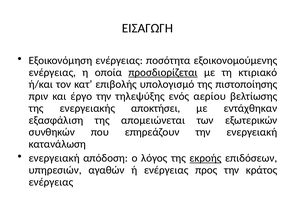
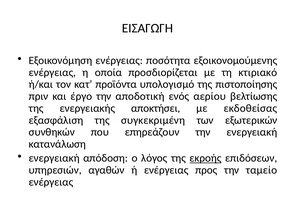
προσδιορίζεται underline: present -> none (163, 72)
επιβολής: επιβολής -> προϊόντα (116, 84)
τηλεψύξης: τηλεψύξης -> αποδοτική (140, 96)
εντάχθηκαν: εντάχθηκαν -> εκδοθείσας (250, 108)
απομειώνεται: απομειώνεται -> συγκεκριμένη (153, 120)
κράτος: κράτος -> ταμείο (262, 170)
